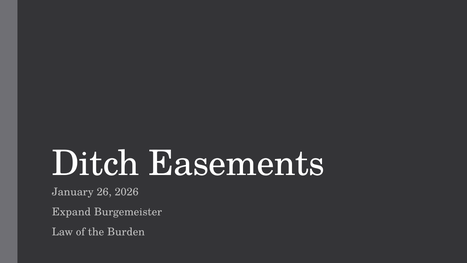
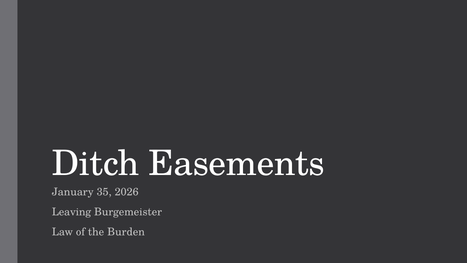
26: 26 -> 35 (104, 192)
Expand: Expand -> Leaving (71, 212)
